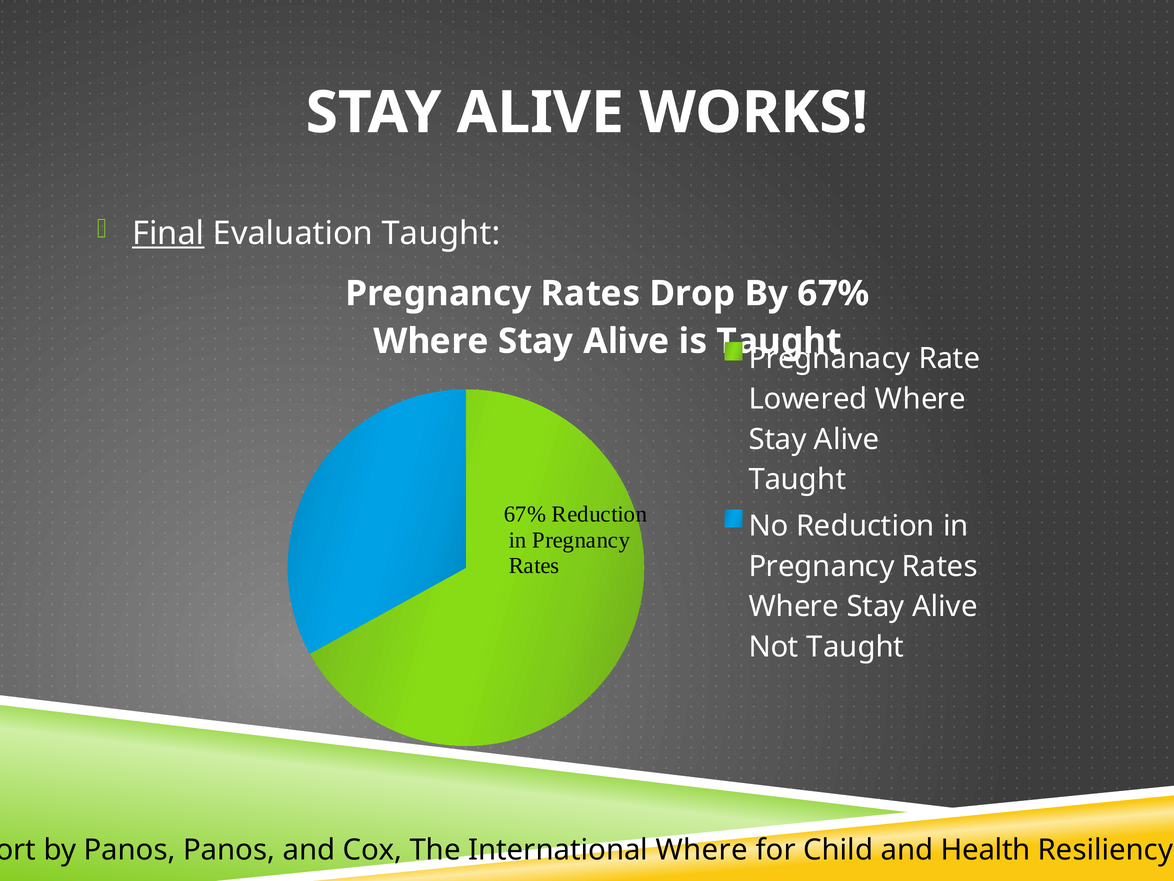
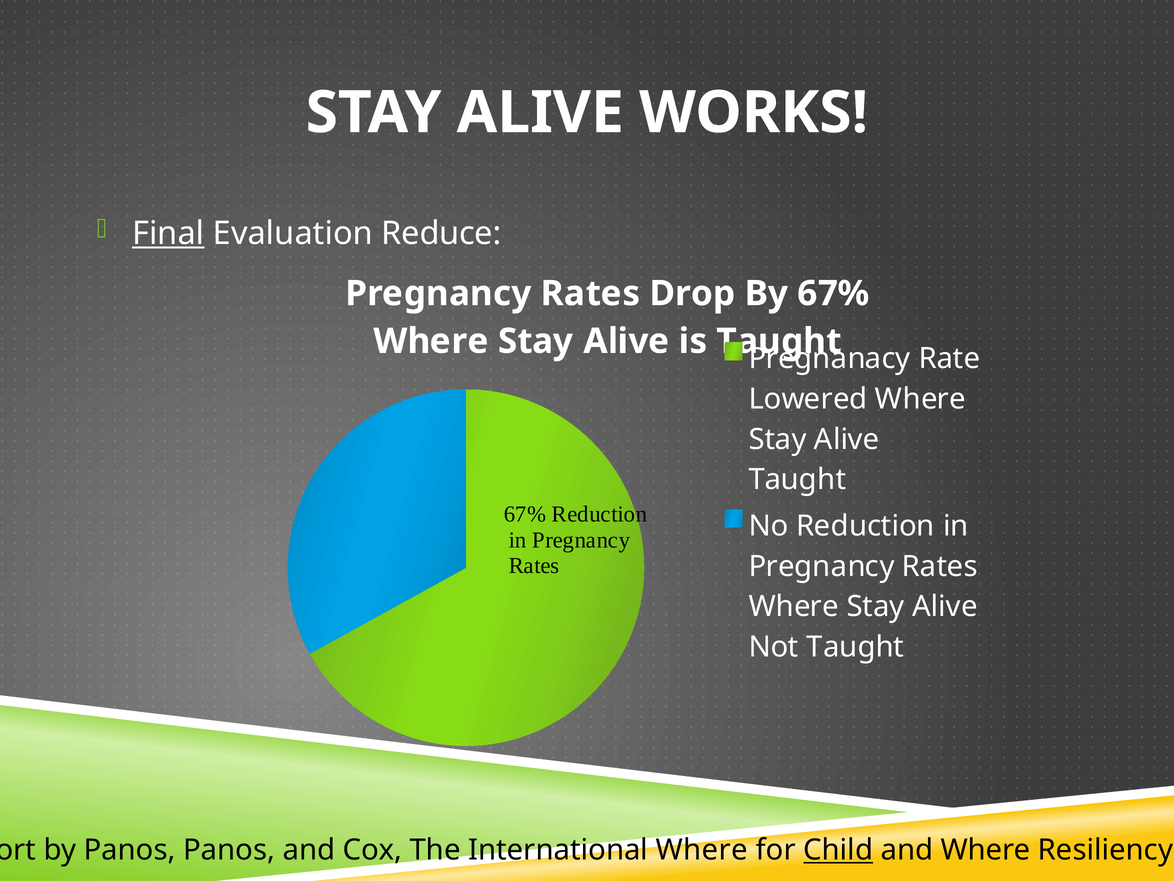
Evaluation Taught: Taught -> Reduce (441, 233)
Child underline: none -> present (838, 850)
and Health: Health -> Where (986, 850)
